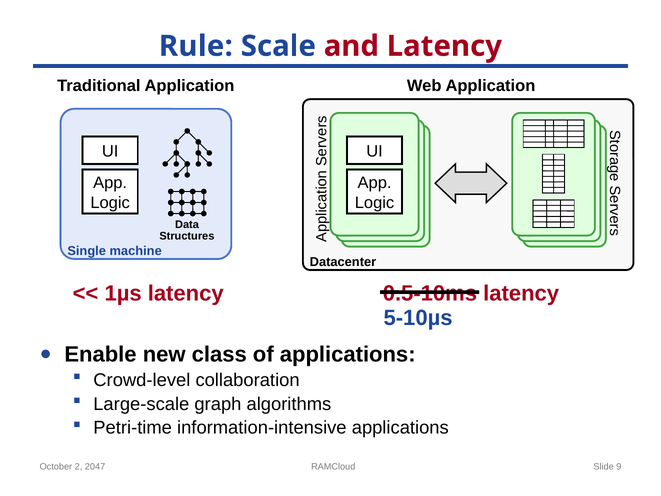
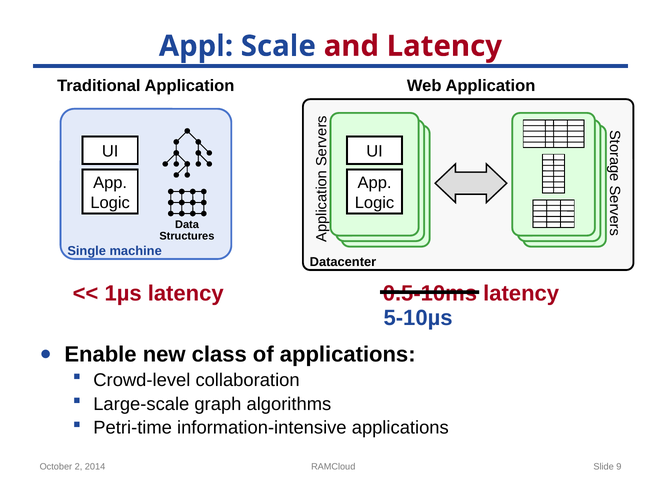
Rule: Rule -> Appl (196, 46)
2047: 2047 -> 2014 (95, 467)
